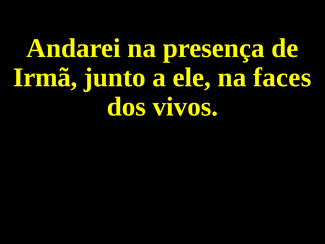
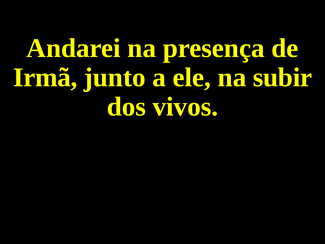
faces: faces -> subir (282, 77)
